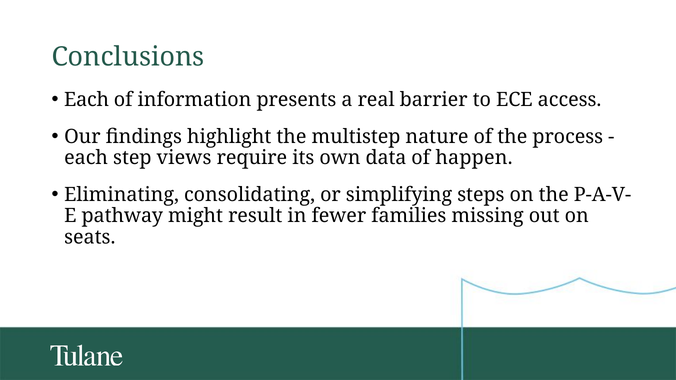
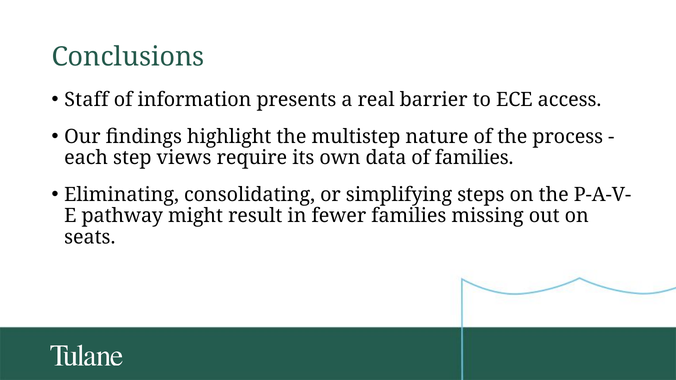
Each: Each -> Staff (86, 100)
of happen: happen -> families (474, 158)
